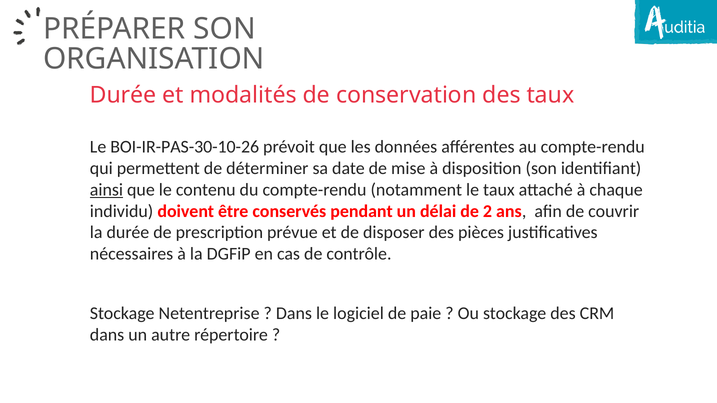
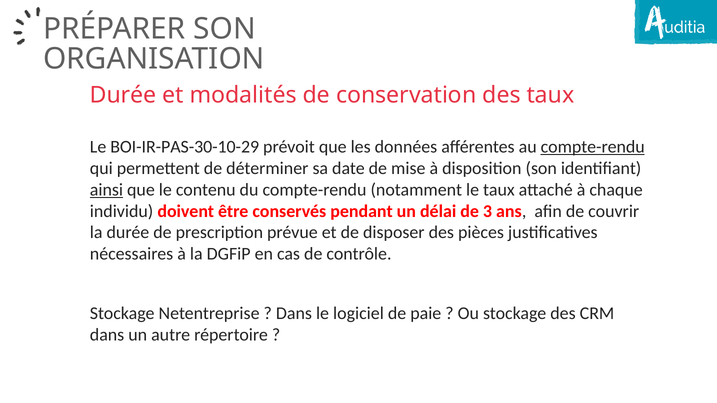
BOI-IR-PAS-30-10-26: BOI-IR-PAS-30-10-26 -> BOI-IR-PAS-30-10-29 (185, 147)
compte-rendu underline: none -> present (593, 147)
2: 2 -> 3 (488, 211)
